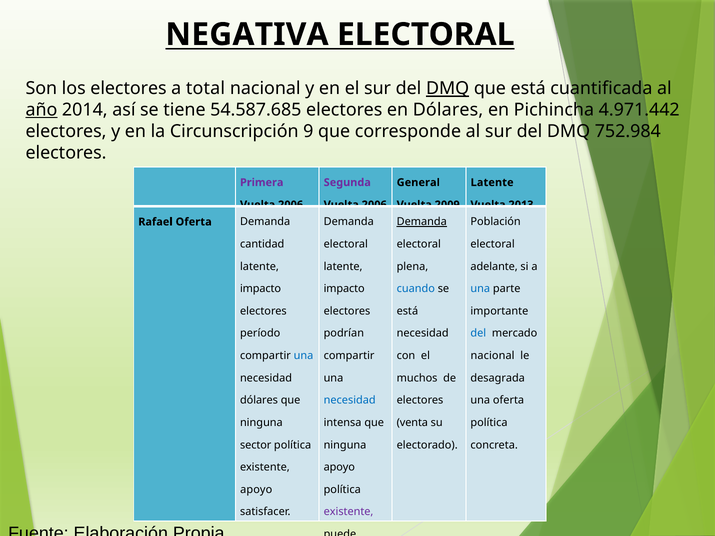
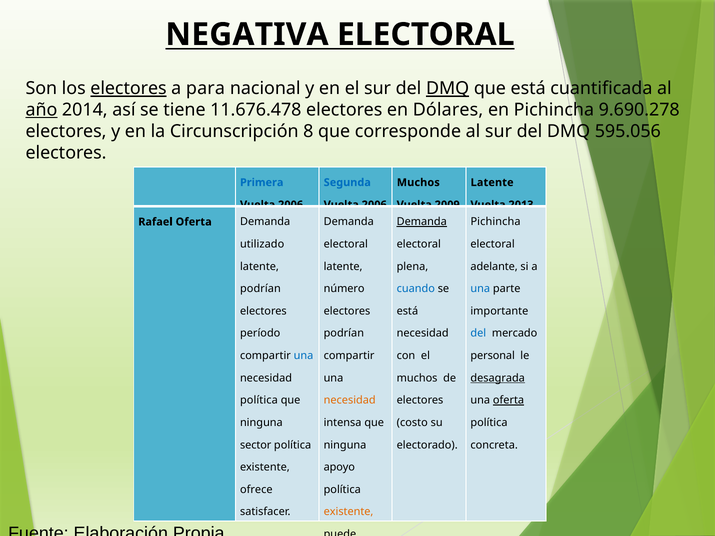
electores underline: none -> present (128, 89)
total: total -> para (205, 89)
54.587.685: 54.587.685 -> 11.676.478 (256, 110)
4.971.442: 4.971.442 -> 9.690.278 (639, 110)
9: 9 -> 8 (308, 132)
752.984: 752.984 -> 595.056 (628, 132)
Primera colour: purple -> blue (262, 183)
Segunda colour: purple -> blue (347, 183)
General: General -> Muchos (418, 183)
Población: Población -> Pichincha (496, 222)
cantidad: cantidad -> utilizado (262, 244)
impacto: impacto -> podrían (260, 289)
impacto: impacto -> número (344, 289)
nacional: nacional -> personal (493, 356)
desagrada underline: none -> present (498, 378)
dólares: dólares -> política (259, 401)
necesidad colour: blue -> orange (350, 401)
oferta underline: none -> present (509, 401)
venta: venta -> costo (412, 423)
apoyo: apoyo -> ofrece (256, 490)
existente colour: purple -> orange (349, 512)
